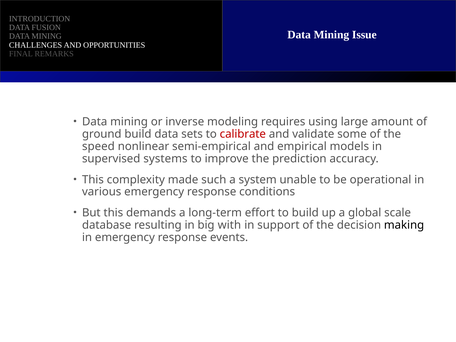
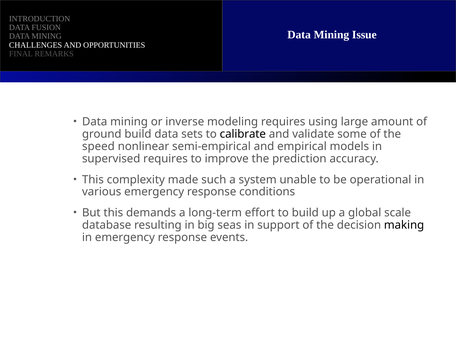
calibrate colour: red -> black (243, 134)
supervised systems: systems -> requires (166, 159)
with: with -> seas (229, 225)
